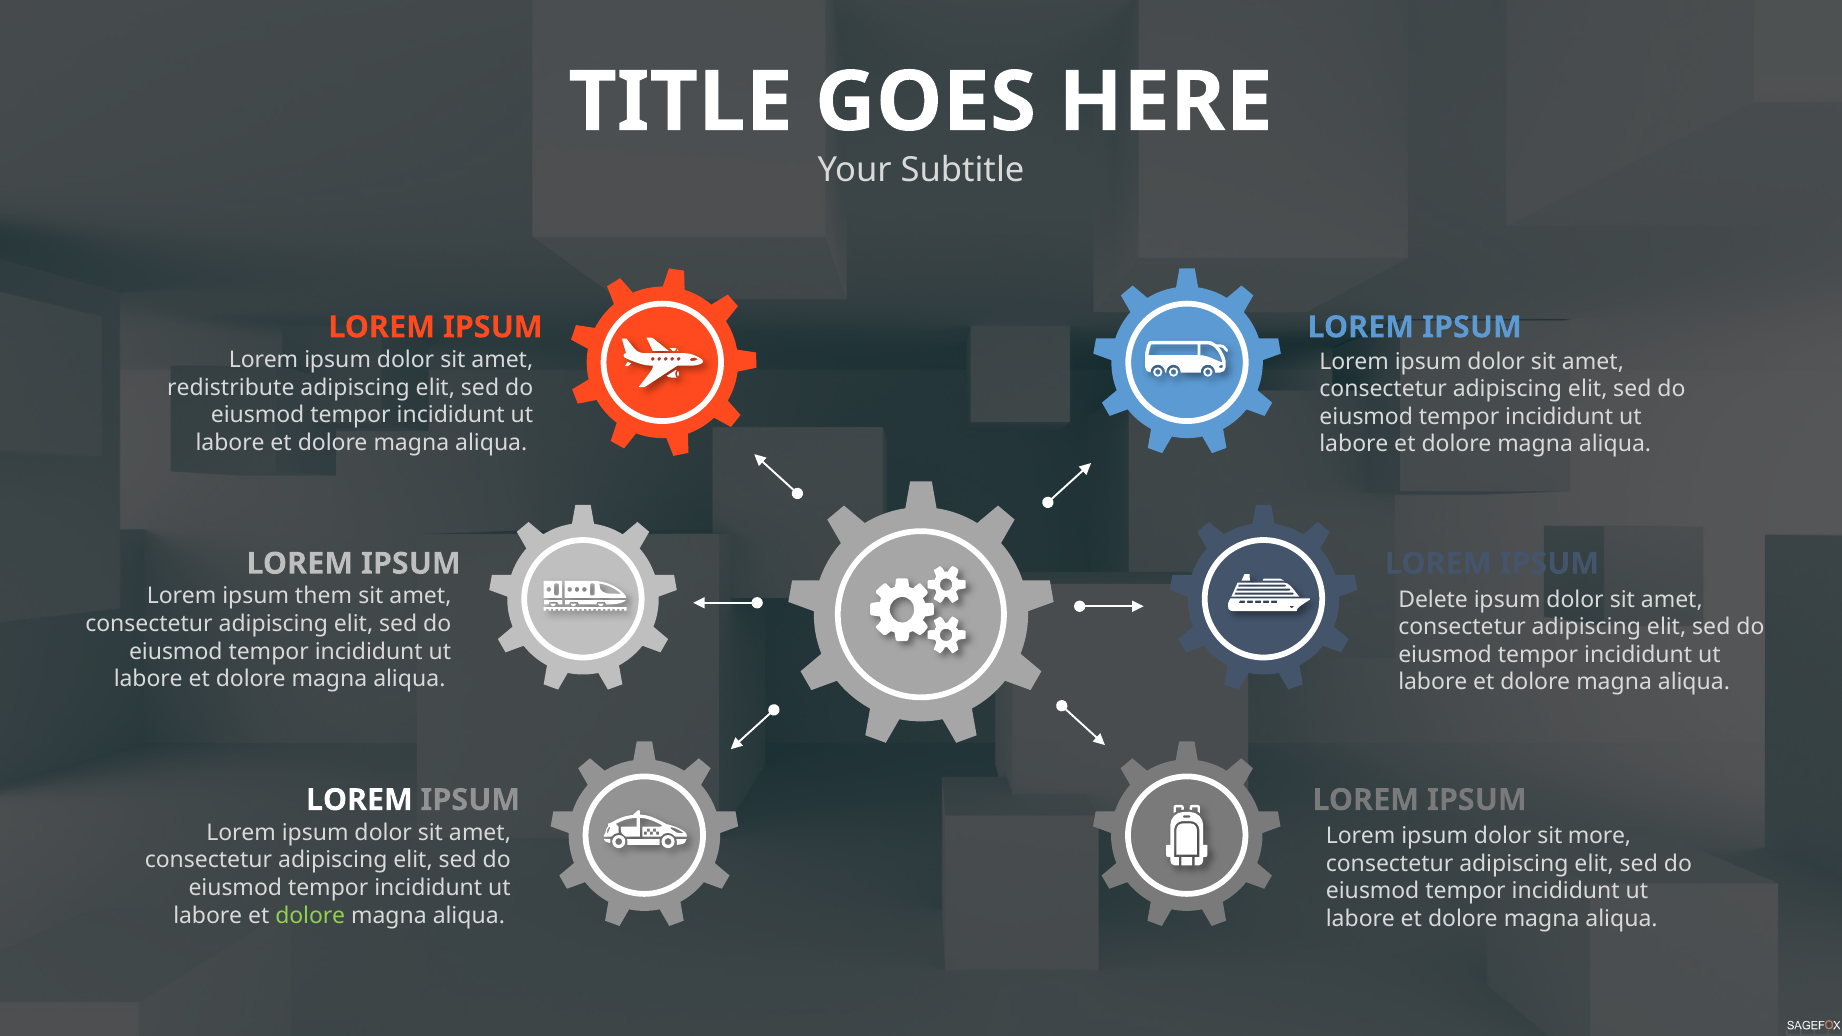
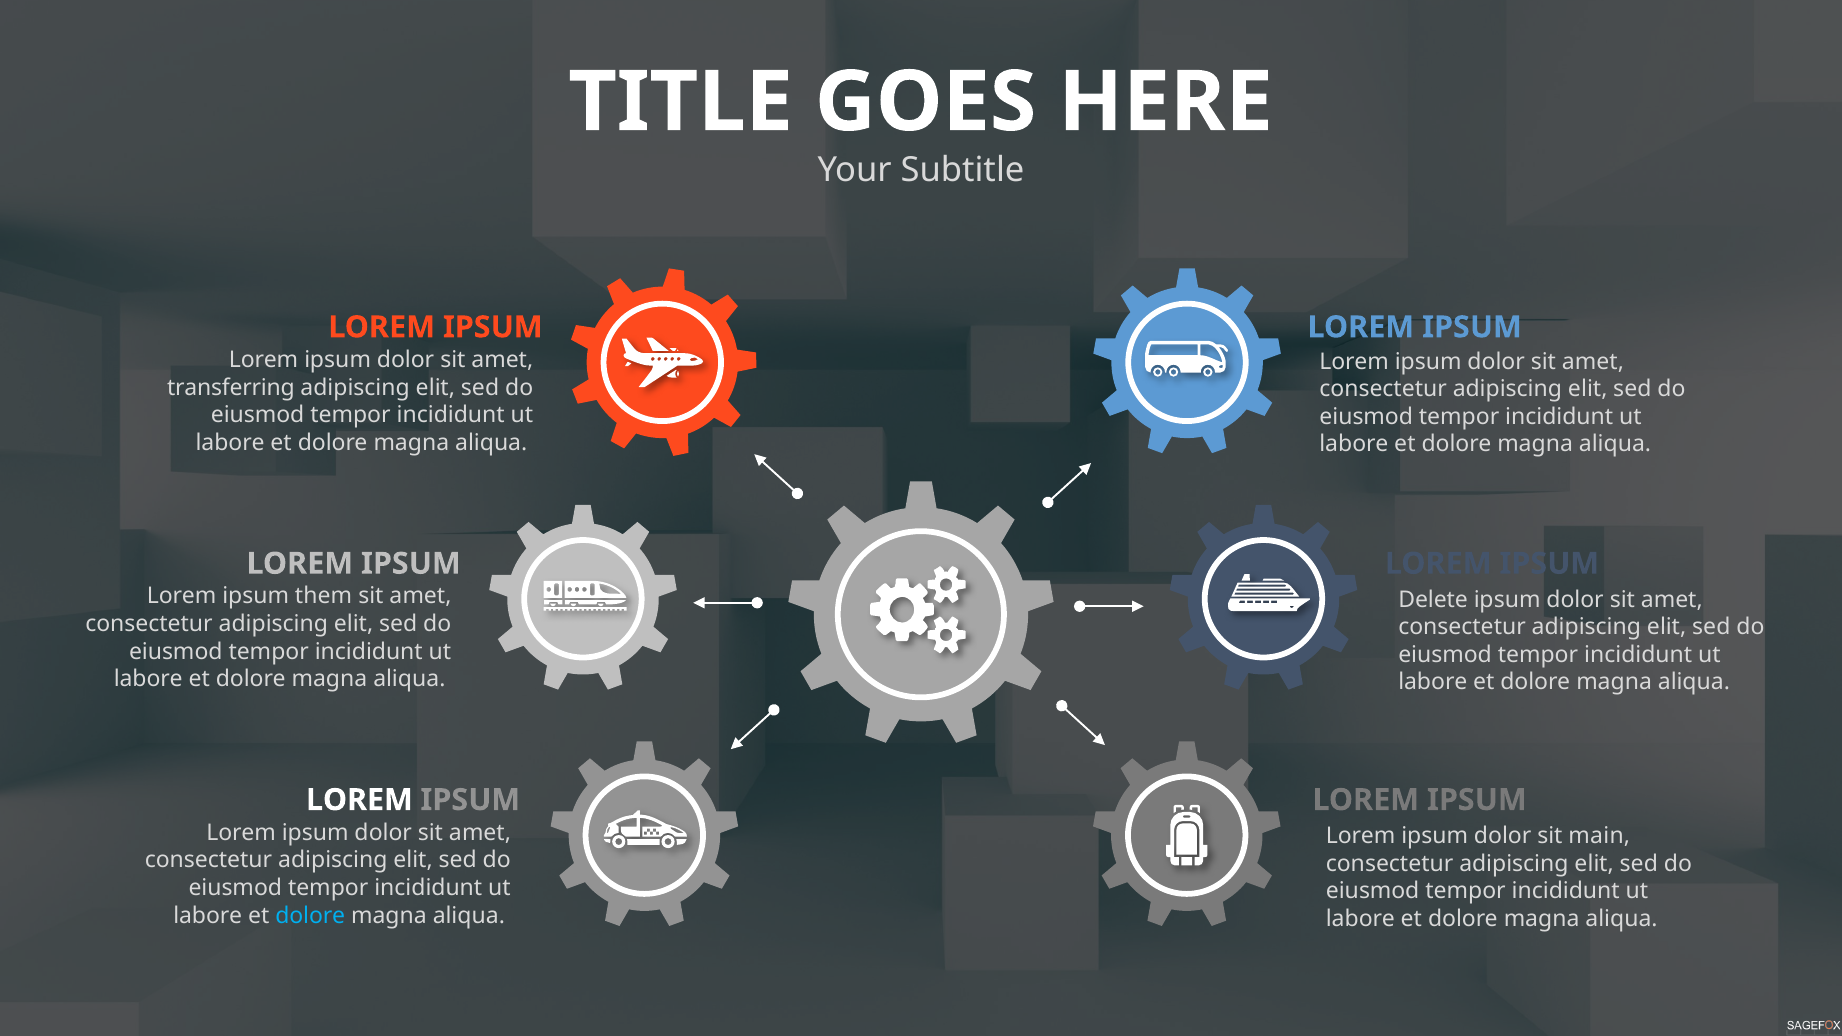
redistribute: redistribute -> transferring (231, 387)
more: more -> main (1599, 836)
dolore colour: light green -> light blue (310, 916)
